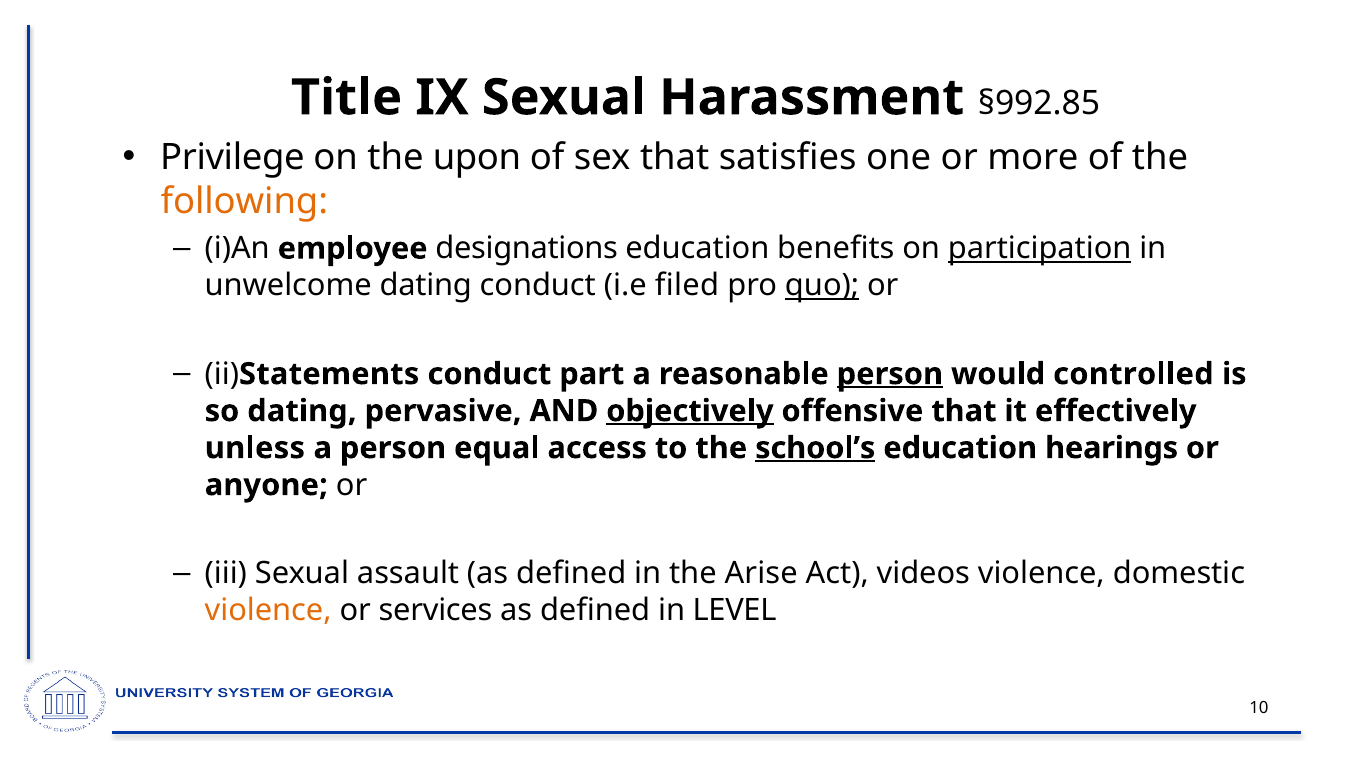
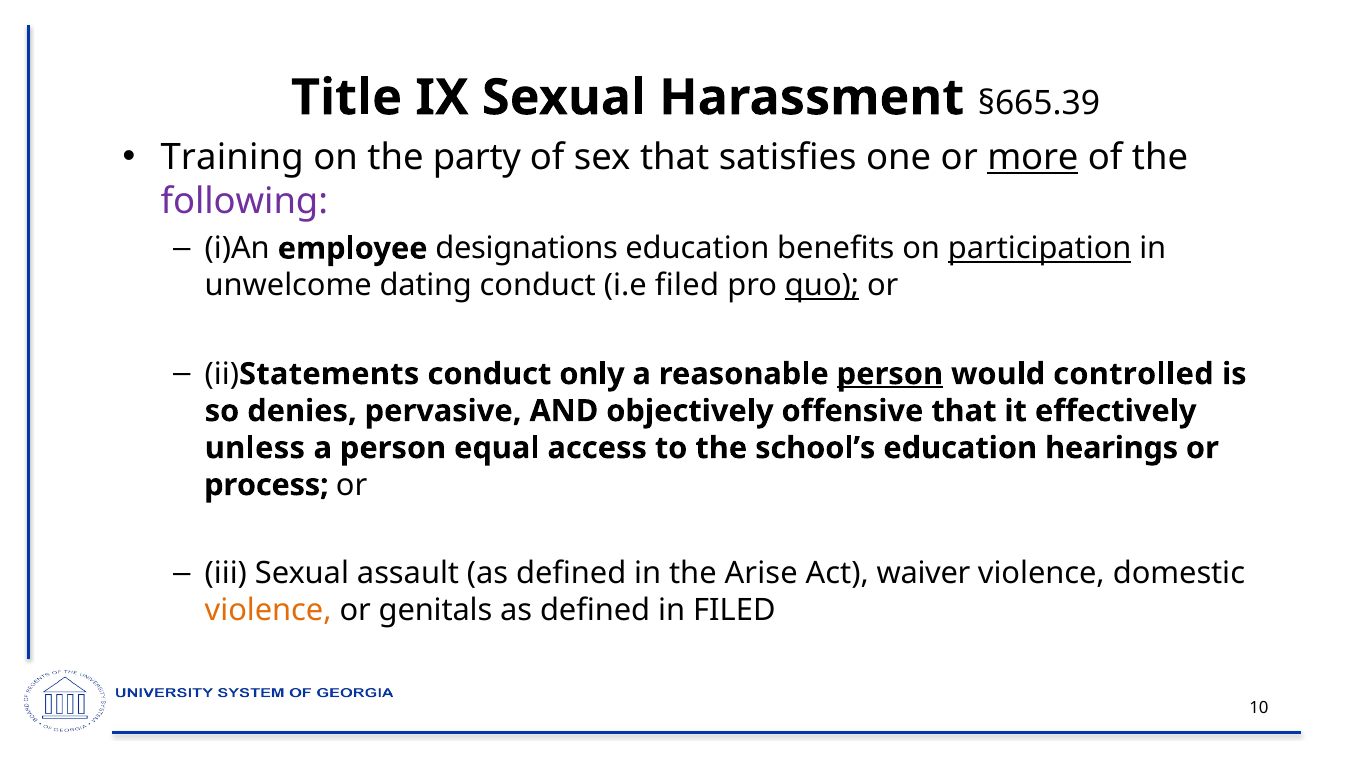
§992.85: §992.85 -> §665.39 (1039, 103)
Privilege: Privilege -> Training (232, 158)
upon: upon -> party (477, 158)
more underline: none -> present (1033, 158)
following colour: orange -> purple (244, 201)
part: part -> only (592, 374)
so dating: dating -> denies (302, 411)
objectively underline: present -> none (690, 411)
school’s underline: present -> none (815, 448)
anyone: anyone -> process (266, 485)
videos: videos -> waiver (924, 574)
services: services -> genitals (436, 611)
in LEVEL: LEVEL -> FILED (734, 611)
